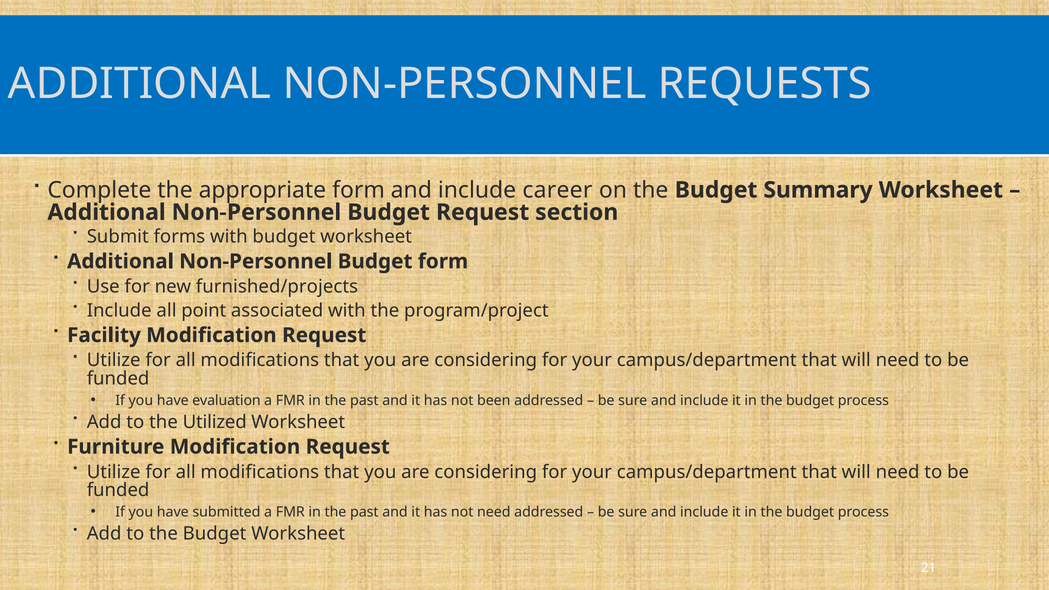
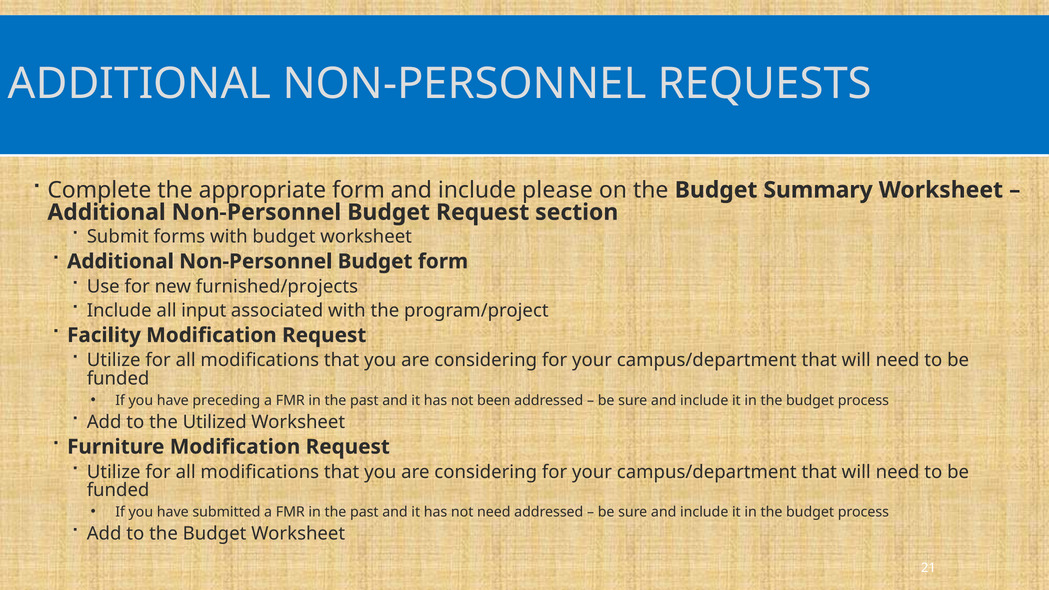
career: career -> please (557, 190)
point: point -> input (204, 310)
evaluation: evaluation -> preceding (226, 400)
